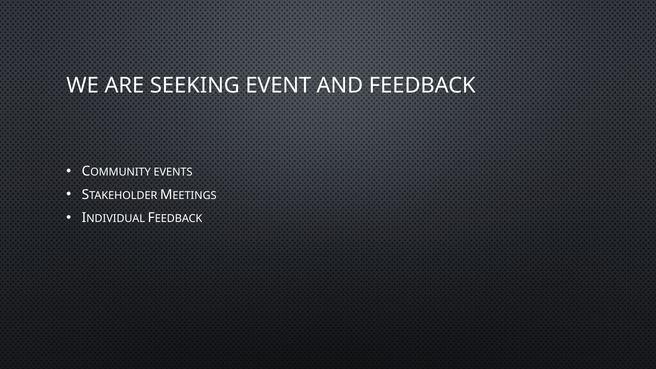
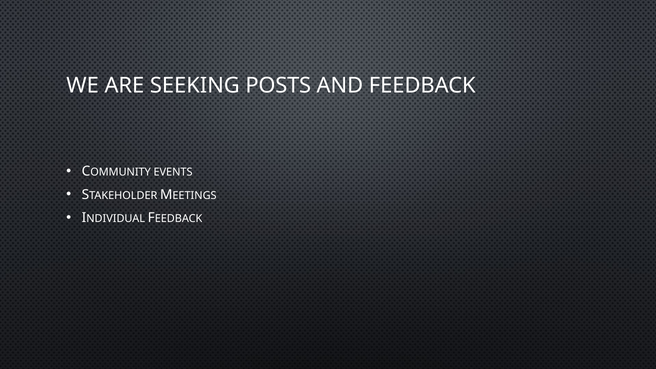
EVENT: EVENT -> POSTS (278, 86)
